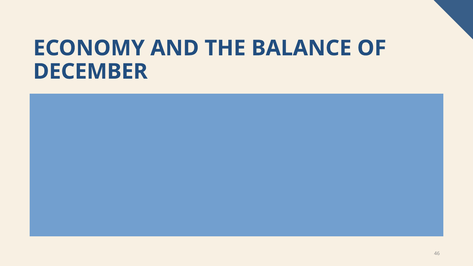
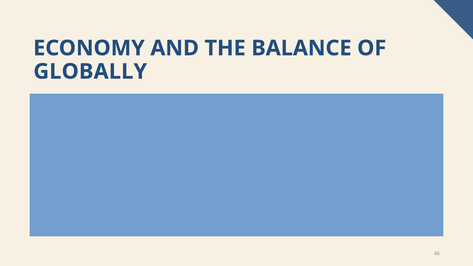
DECEMBER: DECEMBER -> GLOBALLY (90, 72)
